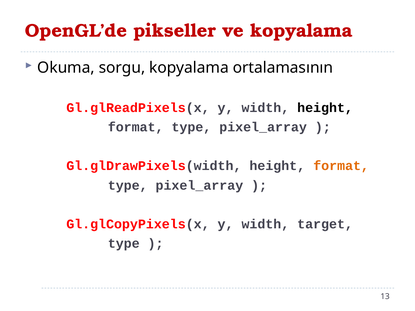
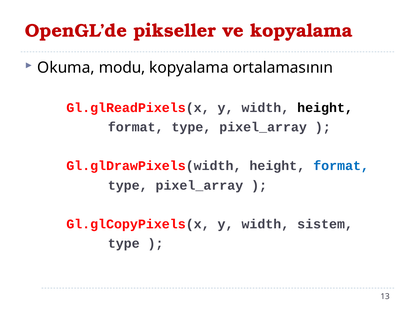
sorgu: sorgu -> modu (122, 68)
format colour: orange -> blue (341, 166)
target: target -> sistem (325, 224)
